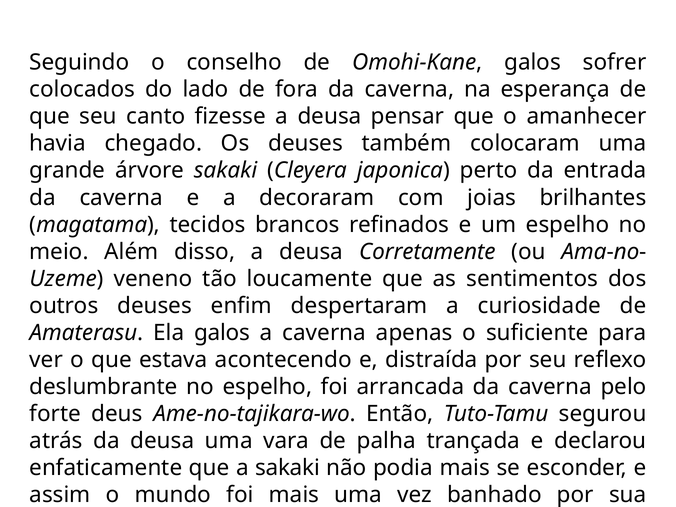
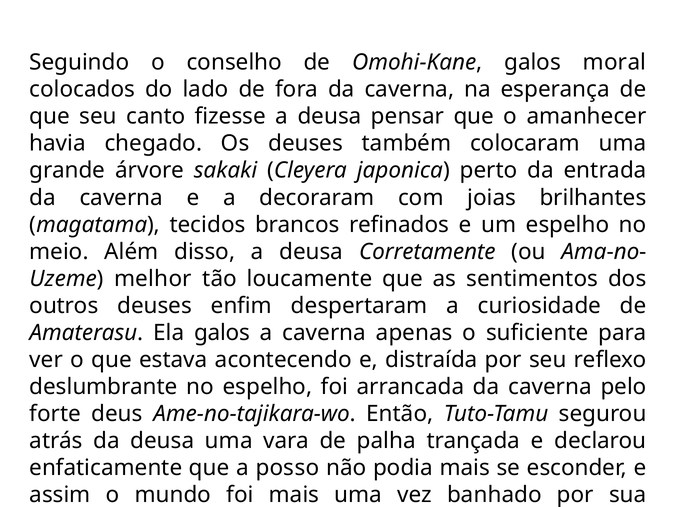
sofrer: sofrer -> moral (615, 62)
veneno: veneno -> melhor (153, 279)
a sakaki: sakaki -> posso (287, 468)
